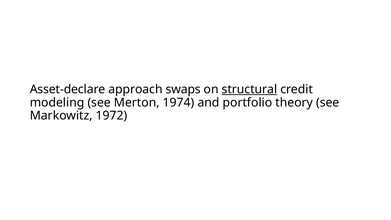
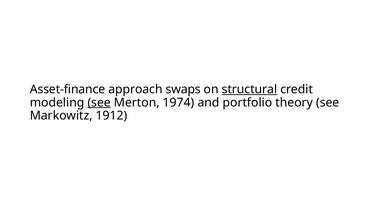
Asset‐declare: Asset‐declare -> Asset‐finance (68, 89)
see underline: none -> present (99, 102)
1972: 1972 -> 1912 (112, 116)
